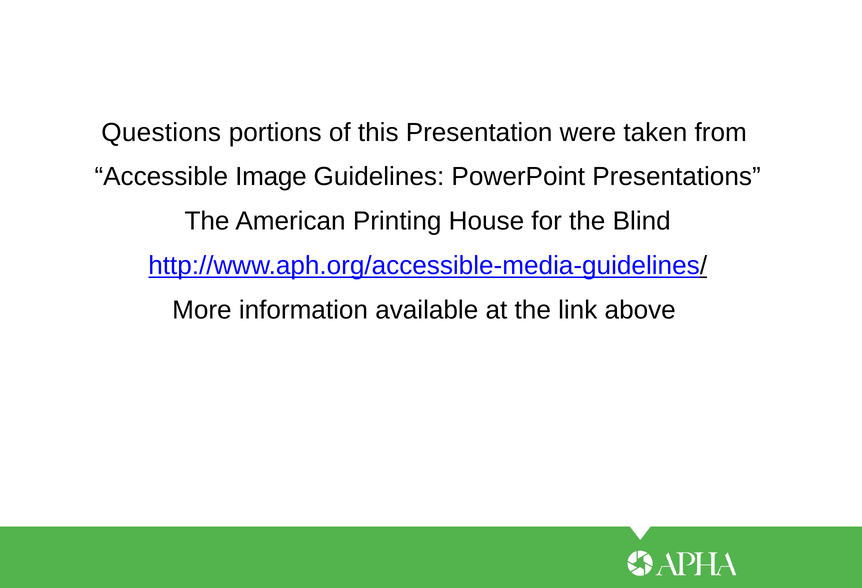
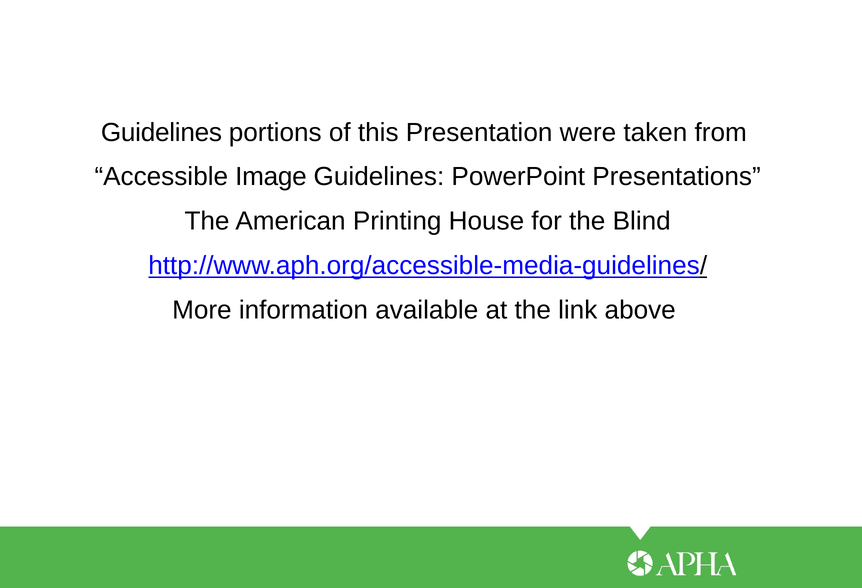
Questions: Questions -> Guidelines (161, 132)
